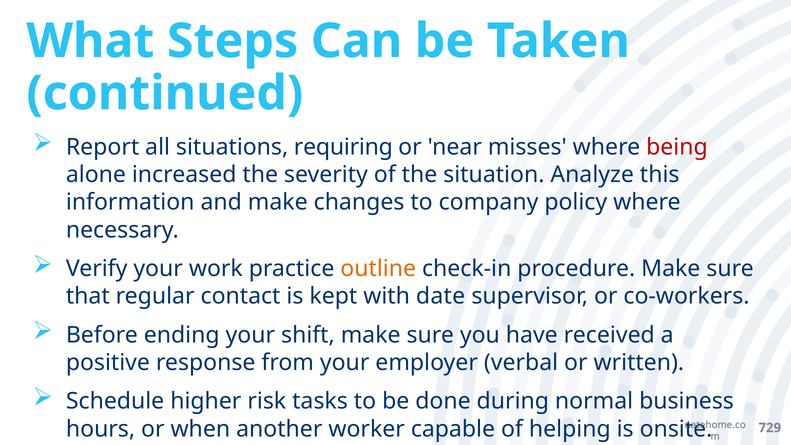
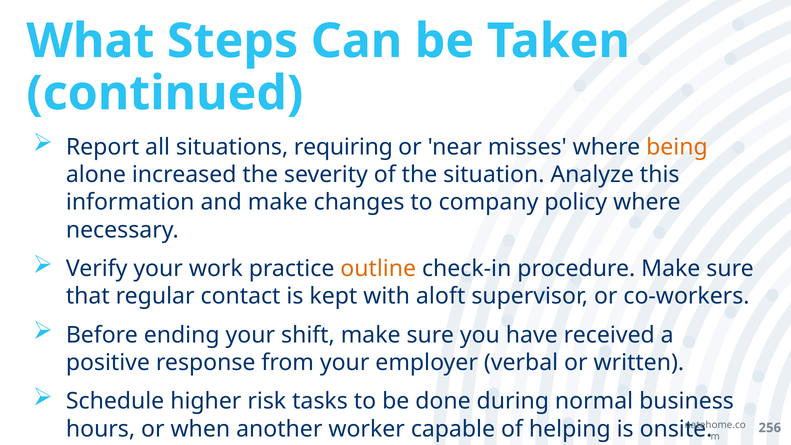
being colour: red -> orange (677, 147)
date: date -> aloft (441, 296)
729: 729 -> 256 (770, 428)
